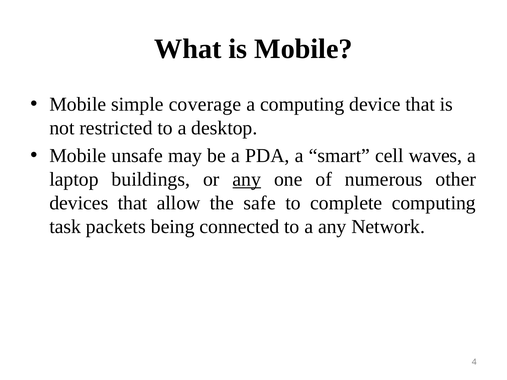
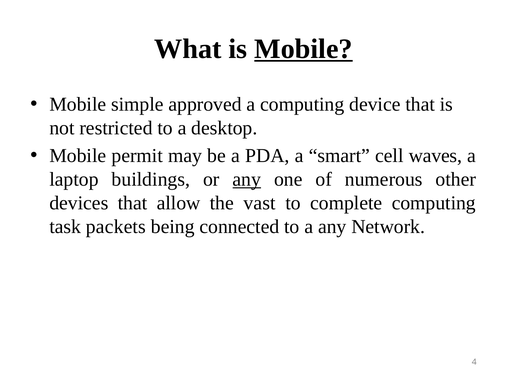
Mobile underline: none -> present (303, 49)
coverage: coverage -> approved (205, 104)
unsafe: unsafe -> permit (137, 156)
safe: safe -> vast (260, 203)
